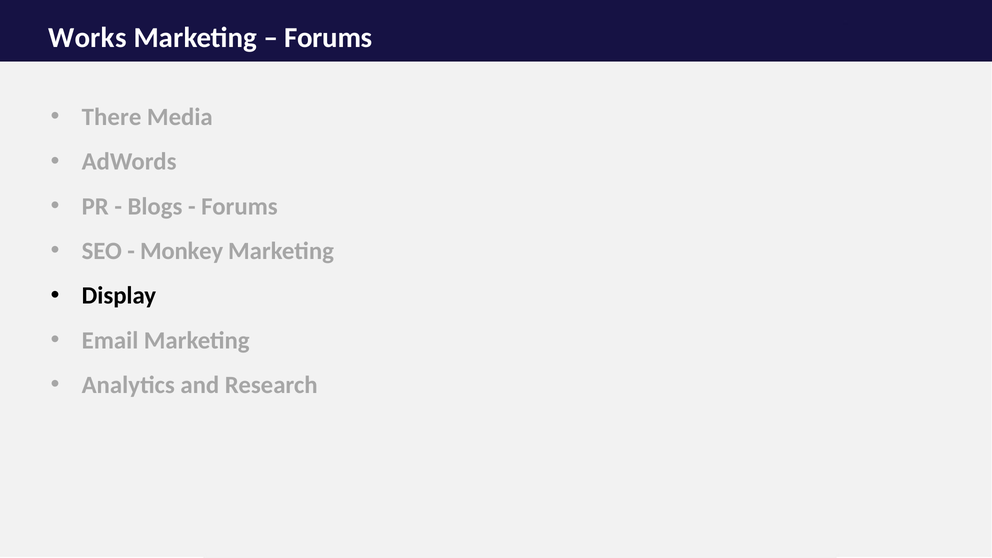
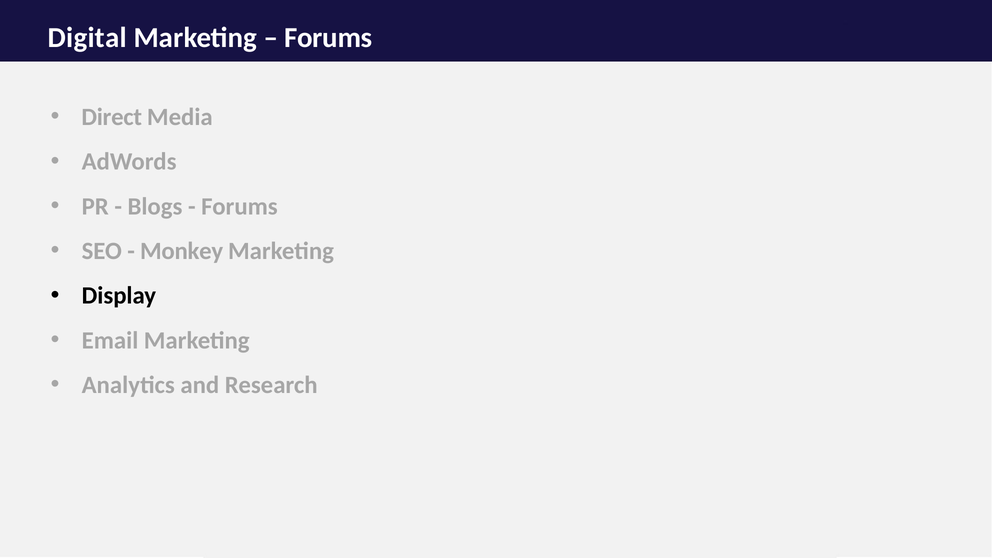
Works: Works -> Digital (87, 38)
There: There -> Direct (112, 117)
